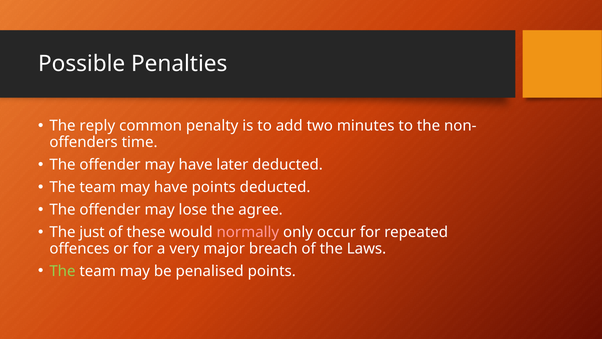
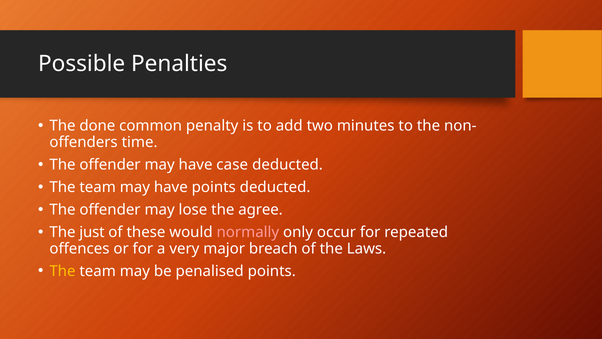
reply: reply -> done (97, 126)
later: later -> case (232, 164)
The colour: light green -> yellow (62, 271)
